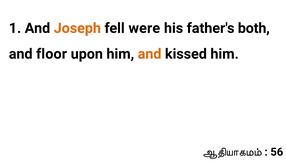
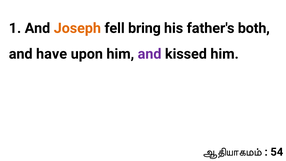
were: were -> bring (144, 28)
floor: floor -> have (52, 54)
and colour: orange -> purple (150, 54)
56: 56 -> 54 (277, 152)
